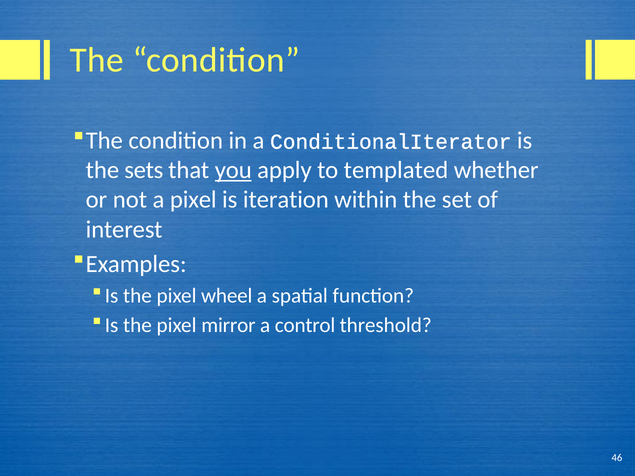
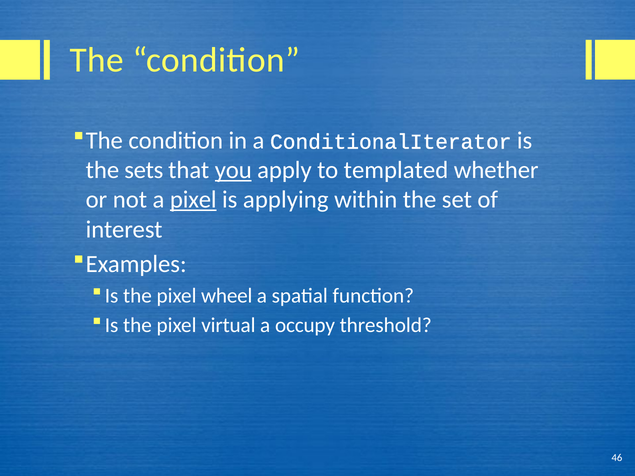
pixel underline: none -> present (193, 200)
iteration: iteration -> applying (286, 200)
mirror: mirror -> virtual (228, 325)
control: control -> occupy (305, 325)
